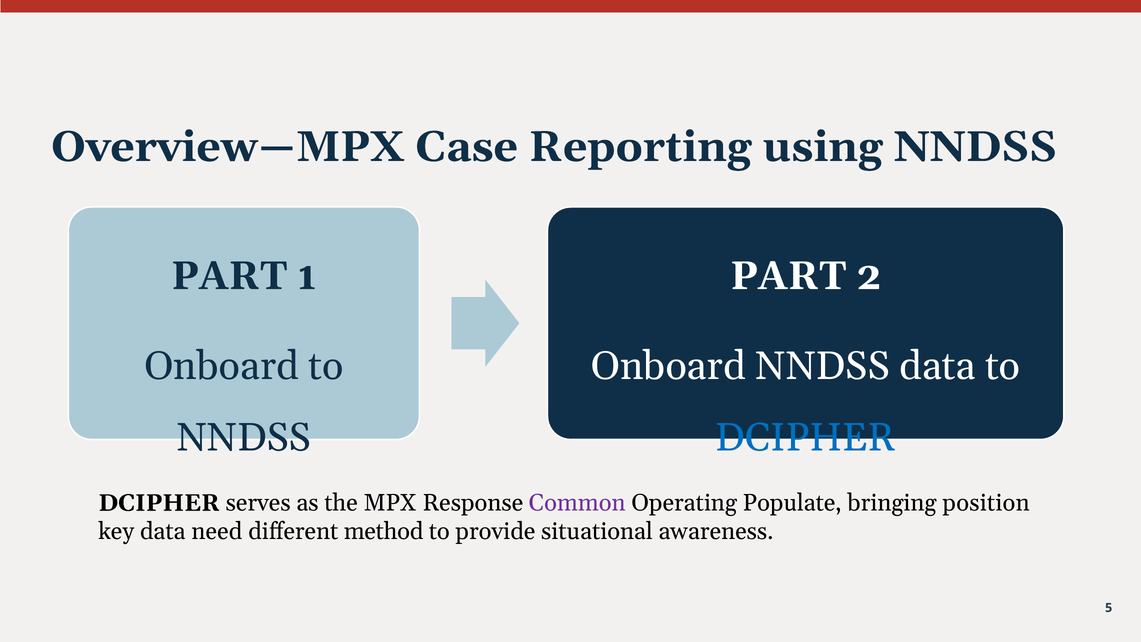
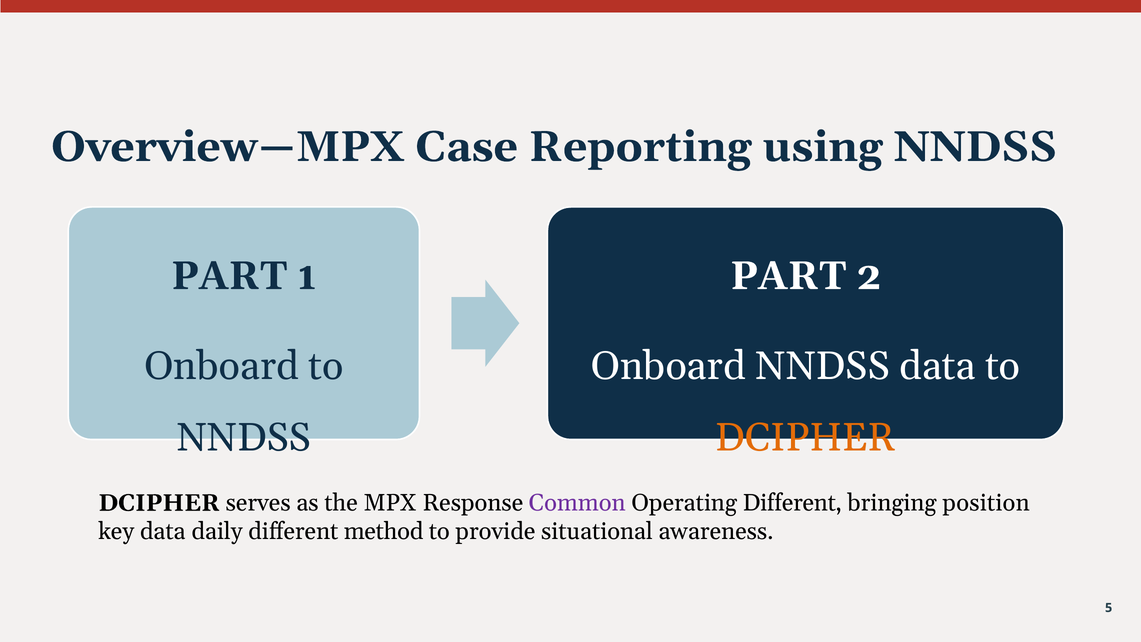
DCIPHER colour: blue -> orange (806, 437)
Operating Populate: Populate -> Different (792, 503)
need: need -> daily (217, 531)
